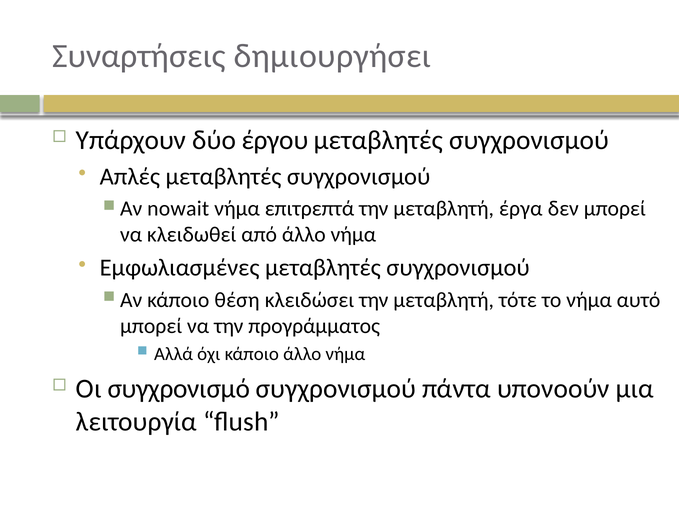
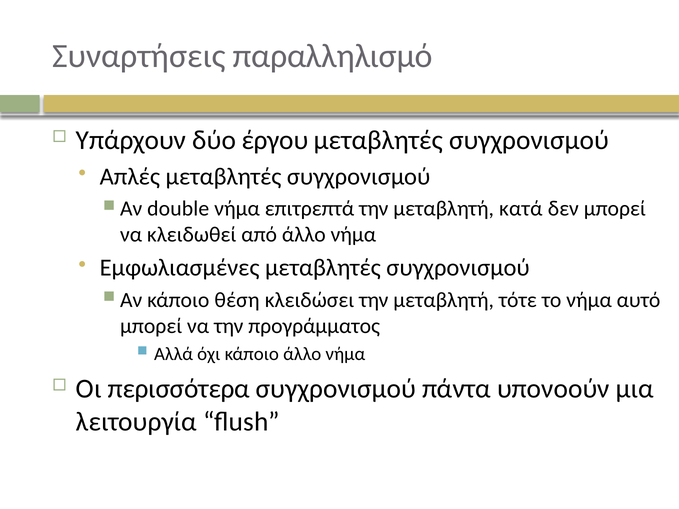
δημιουργήσει: δημιουργήσει -> παραλληλισμό (333, 56)
nowait: nowait -> double (178, 209)
έργα: έργα -> κατά (521, 209)
συγχρονισμό: συγχρονισμό -> περισσότερα (179, 389)
